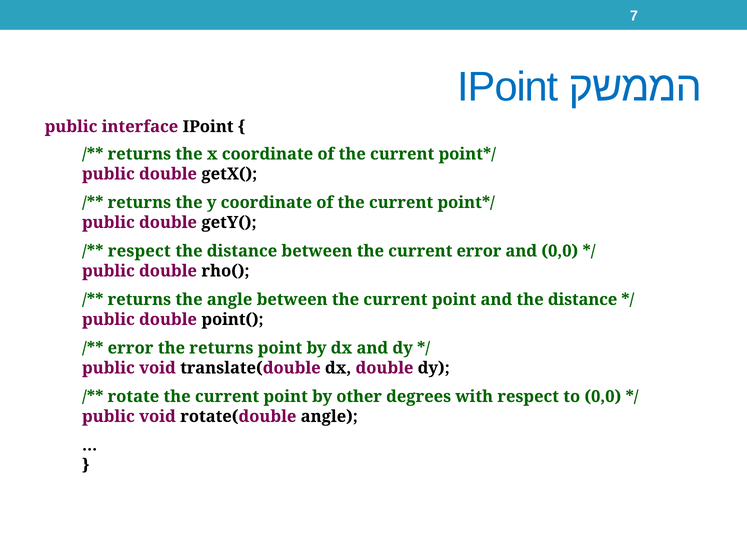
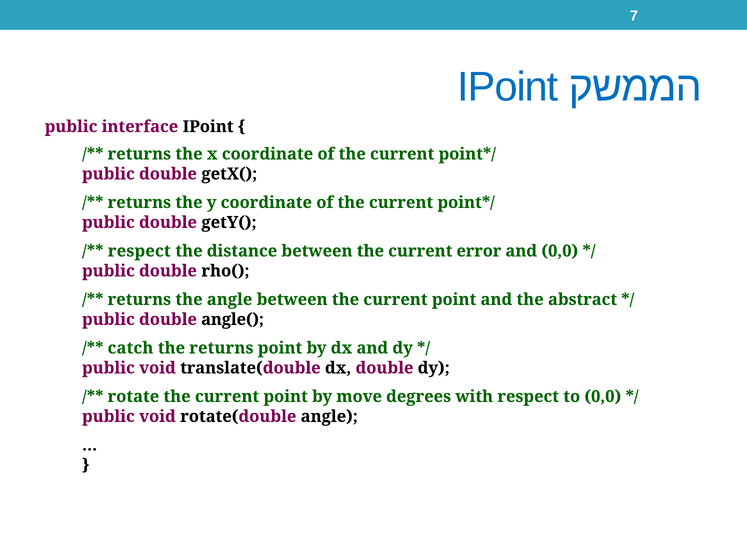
and the distance: distance -> abstract (583, 300)
point(: point( -> angle( (233, 320)
error: error -> catch (130, 348)
other: other -> move (359, 397)
